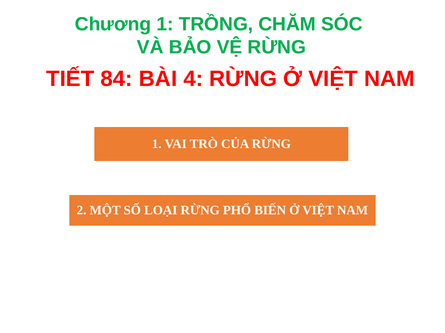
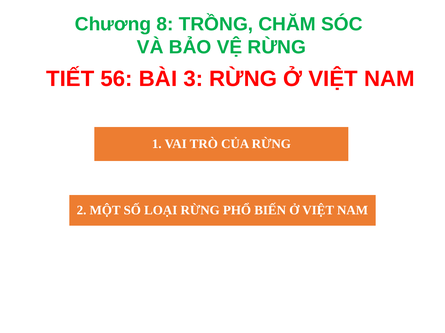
Chương 1: 1 -> 8 (165, 24)
84: 84 -> 56 (117, 79)
4: 4 -> 3 (193, 79)
